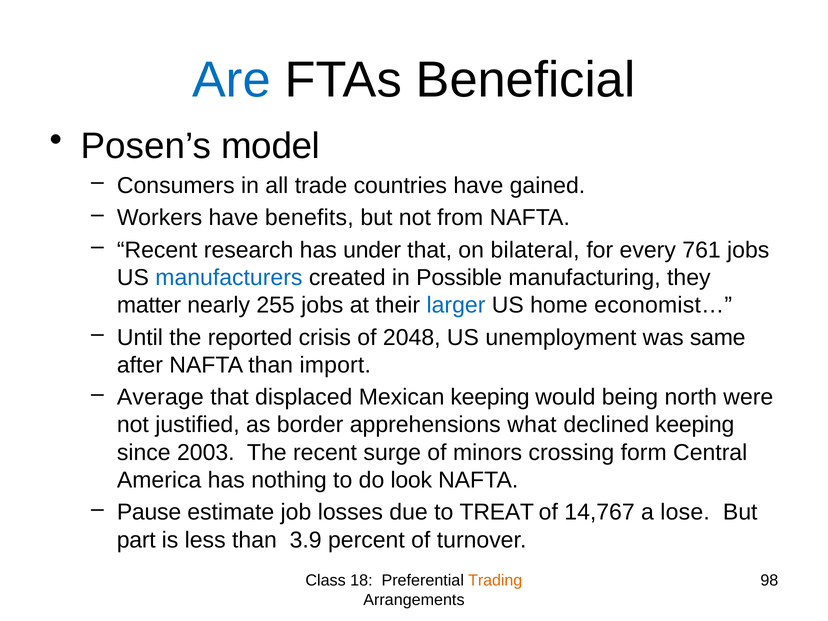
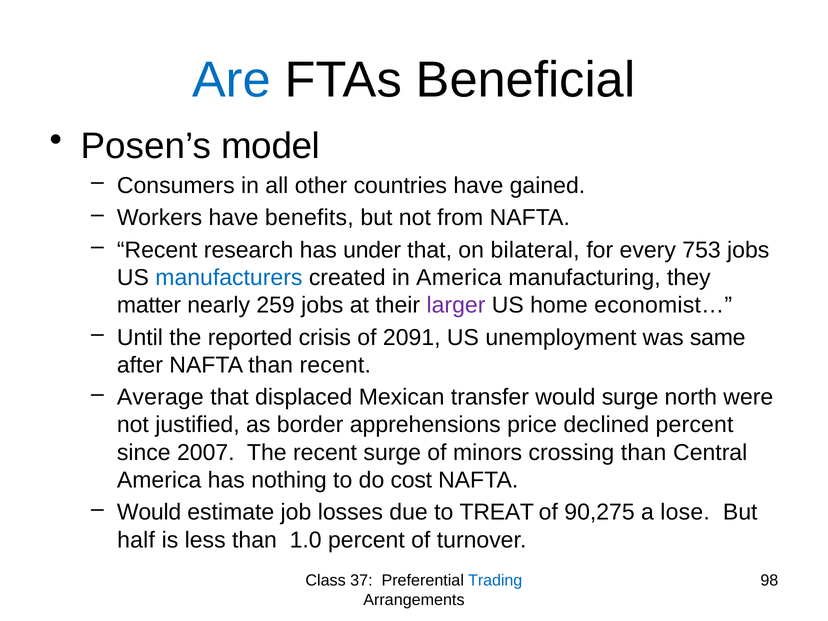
trade: trade -> other (321, 186)
761: 761 -> 753 (702, 250)
in Possible: Possible -> America (459, 278)
255: 255 -> 259 (276, 305)
larger colour: blue -> purple (456, 305)
2048: 2048 -> 2091 (412, 337)
than import: import -> recent (335, 365)
Mexican keeping: keeping -> transfer (490, 397)
would being: being -> surge (630, 397)
what: what -> price (532, 425)
declined keeping: keeping -> percent (695, 425)
2003: 2003 -> 2007 (206, 452)
crossing form: form -> than (644, 452)
look: look -> cost (411, 480)
Pause: Pause -> Would (149, 512)
14,767: 14,767 -> 90,275 (600, 512)
part: part -> half (136, 540)
3.9: 3.9 -> 1.0 (306, 540)
18: 18 -> 37 (361, 580)
Trading colour: orange -> blue (495, 580)
